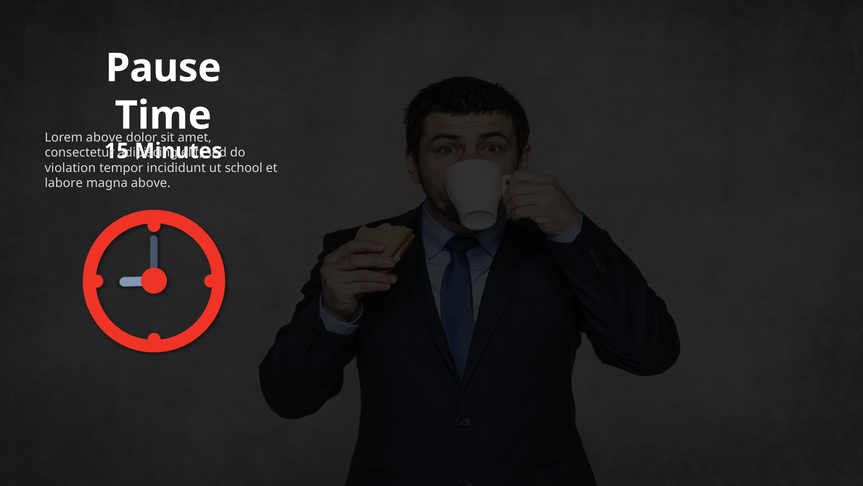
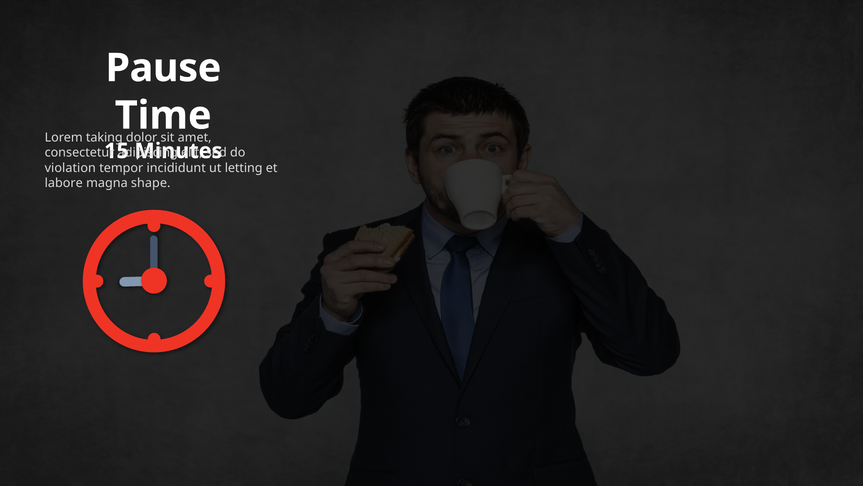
Lorem above: above -> taking (104, 137)
school: school -> letting (244, 168)
magna above: above -> shape (151, 183)
